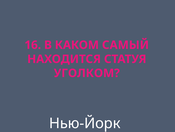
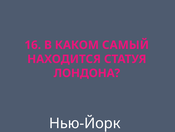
УГОЛКОМ: УГОЛКОМ -> ЛОНДОНА (87, 73)
